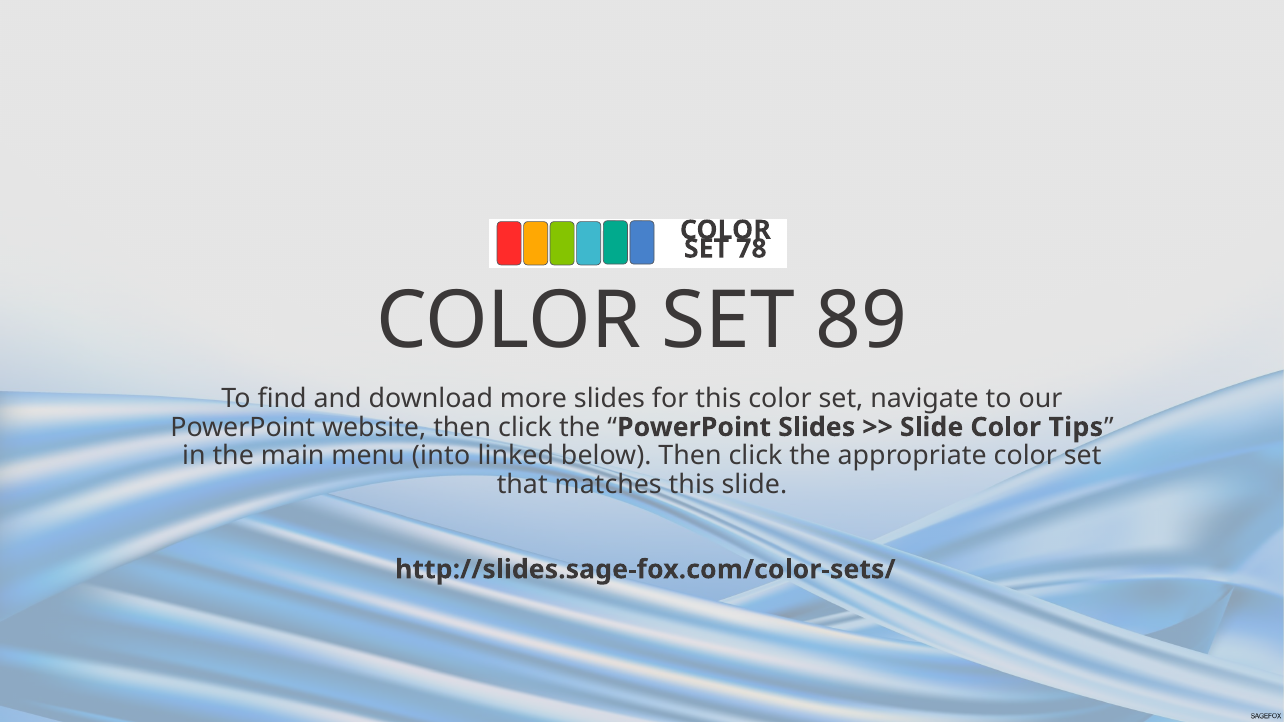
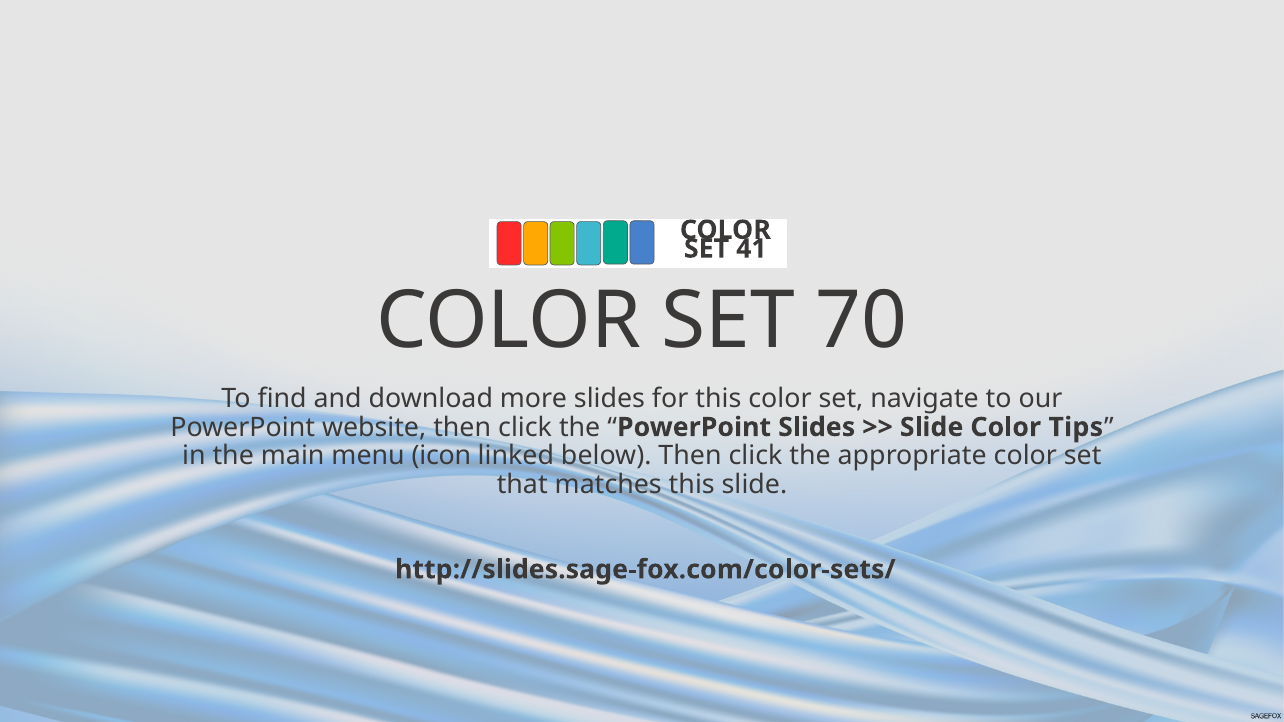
78: 78 -> 41 (751, 249)
89: 89 -> 70 (862, 321)
into: into -> icon (441, 456)
